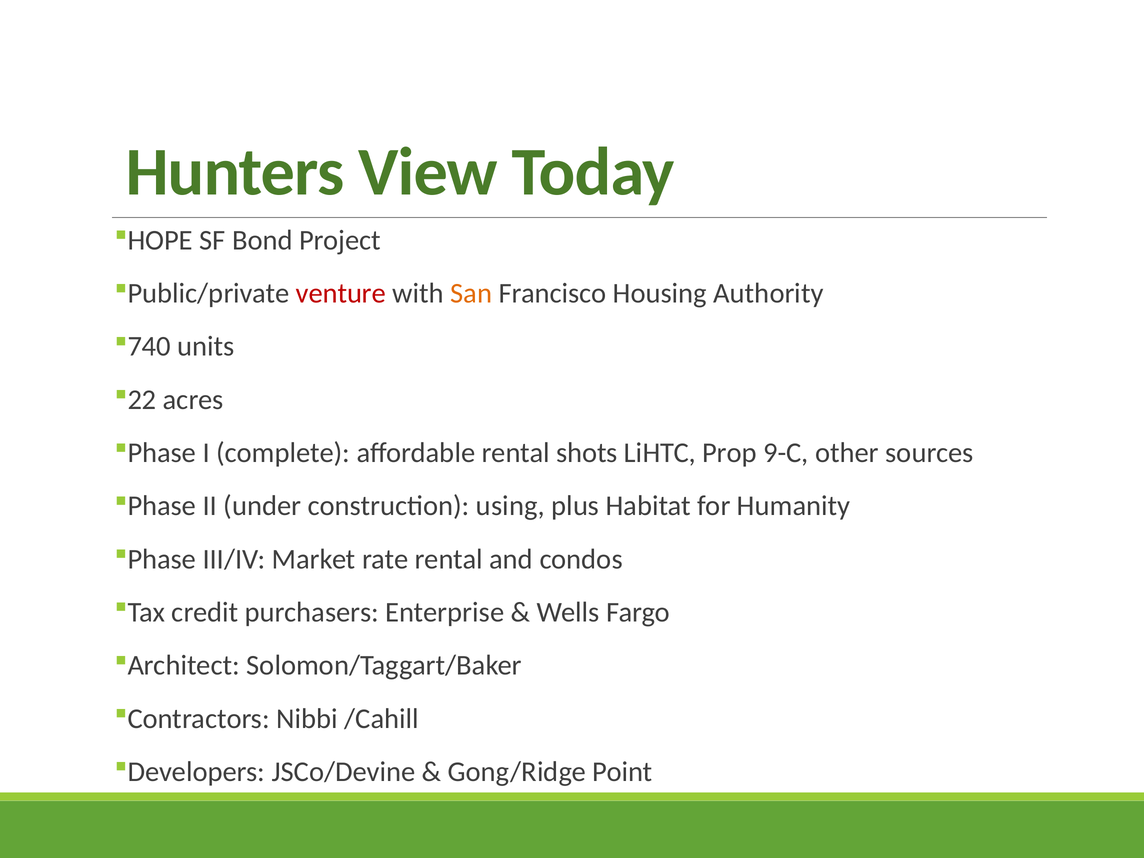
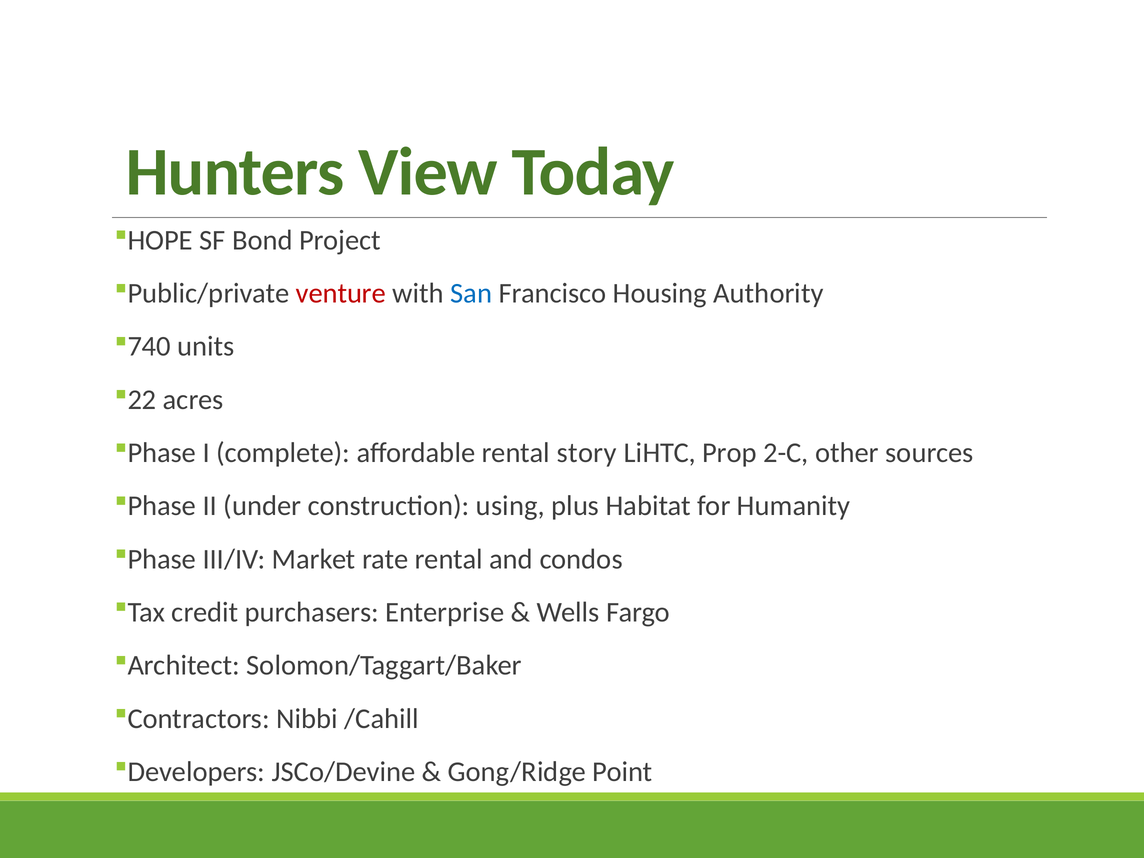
San colour: orange -> blue (471, 293)
shots: shots -> story (587, 453)
9-C: 9-C -> 2-C (786, 453)
